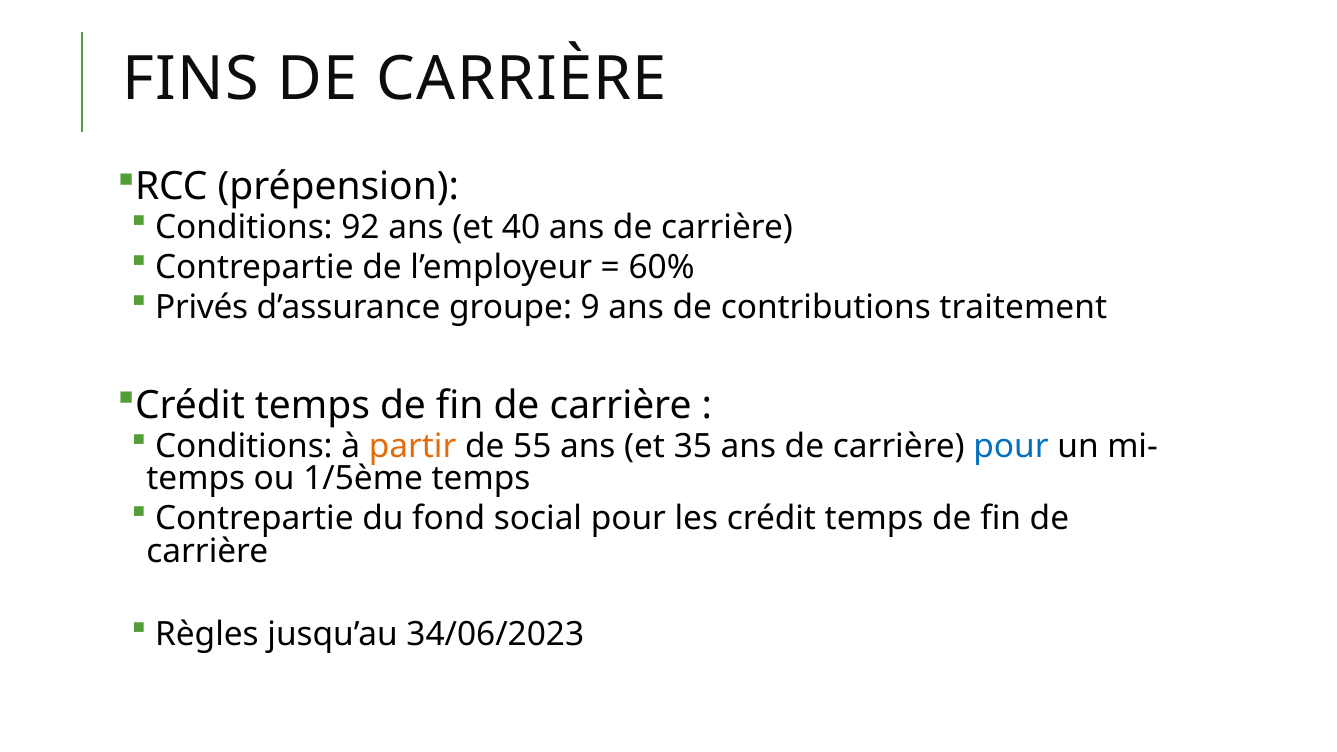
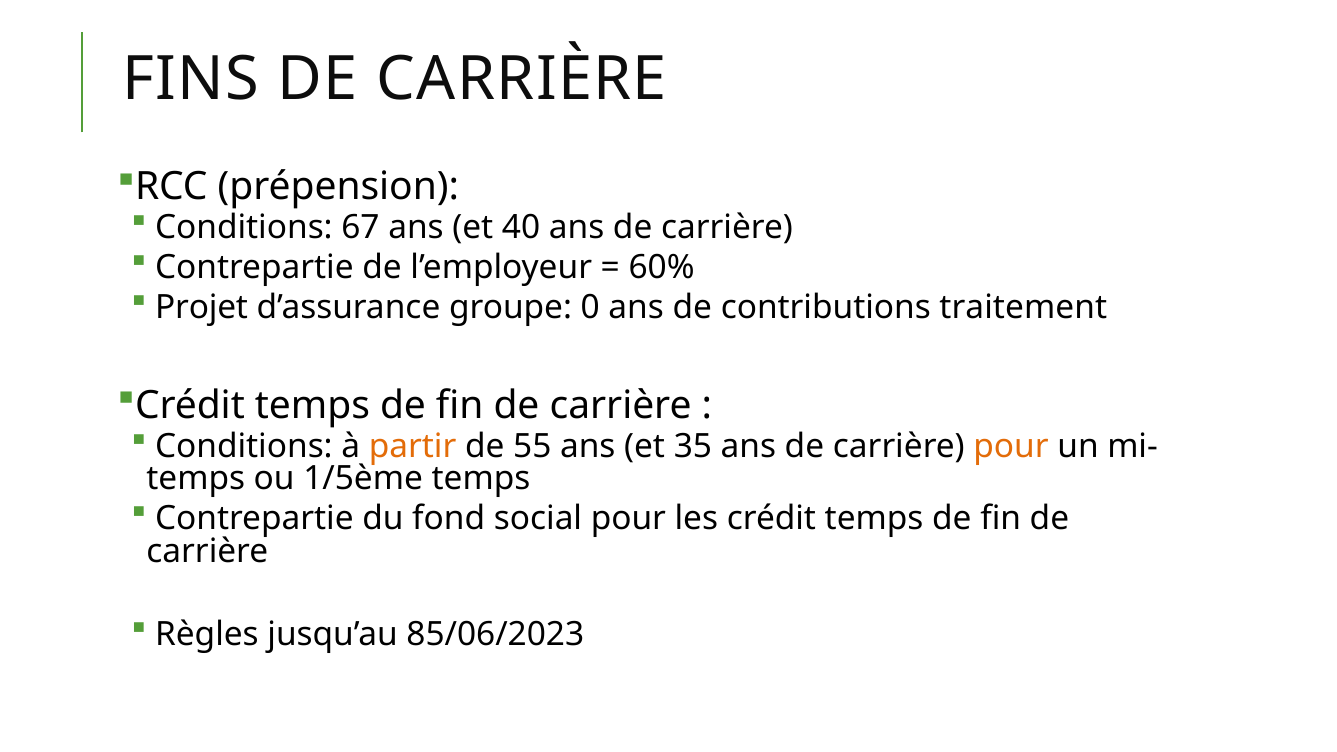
92: 92 -> 67 (360, 227)
Privés: Privés -> Projet (202, 307)
9: 9 -> 0 (590, 307)
pour colour: blue -> orange (1011, 446)
34/06/2023: 34/06/2023 -> 85/06/2023 (495, 635)
